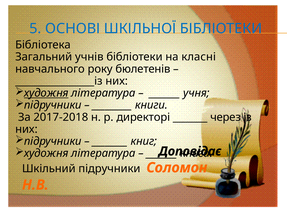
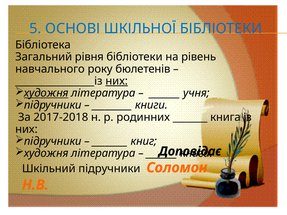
учнів: учнів -> рівня (89, 57)
класні: класні -> рівень (199, 57)
них underline: none -> present (117, 81)
директорі: директорі -> родинних (143, 117)
через: через -> книга (226, 117)
